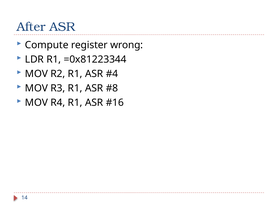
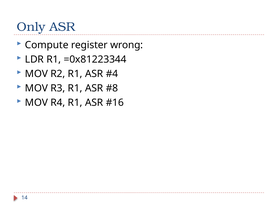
After: After -> Only (31, 27)
